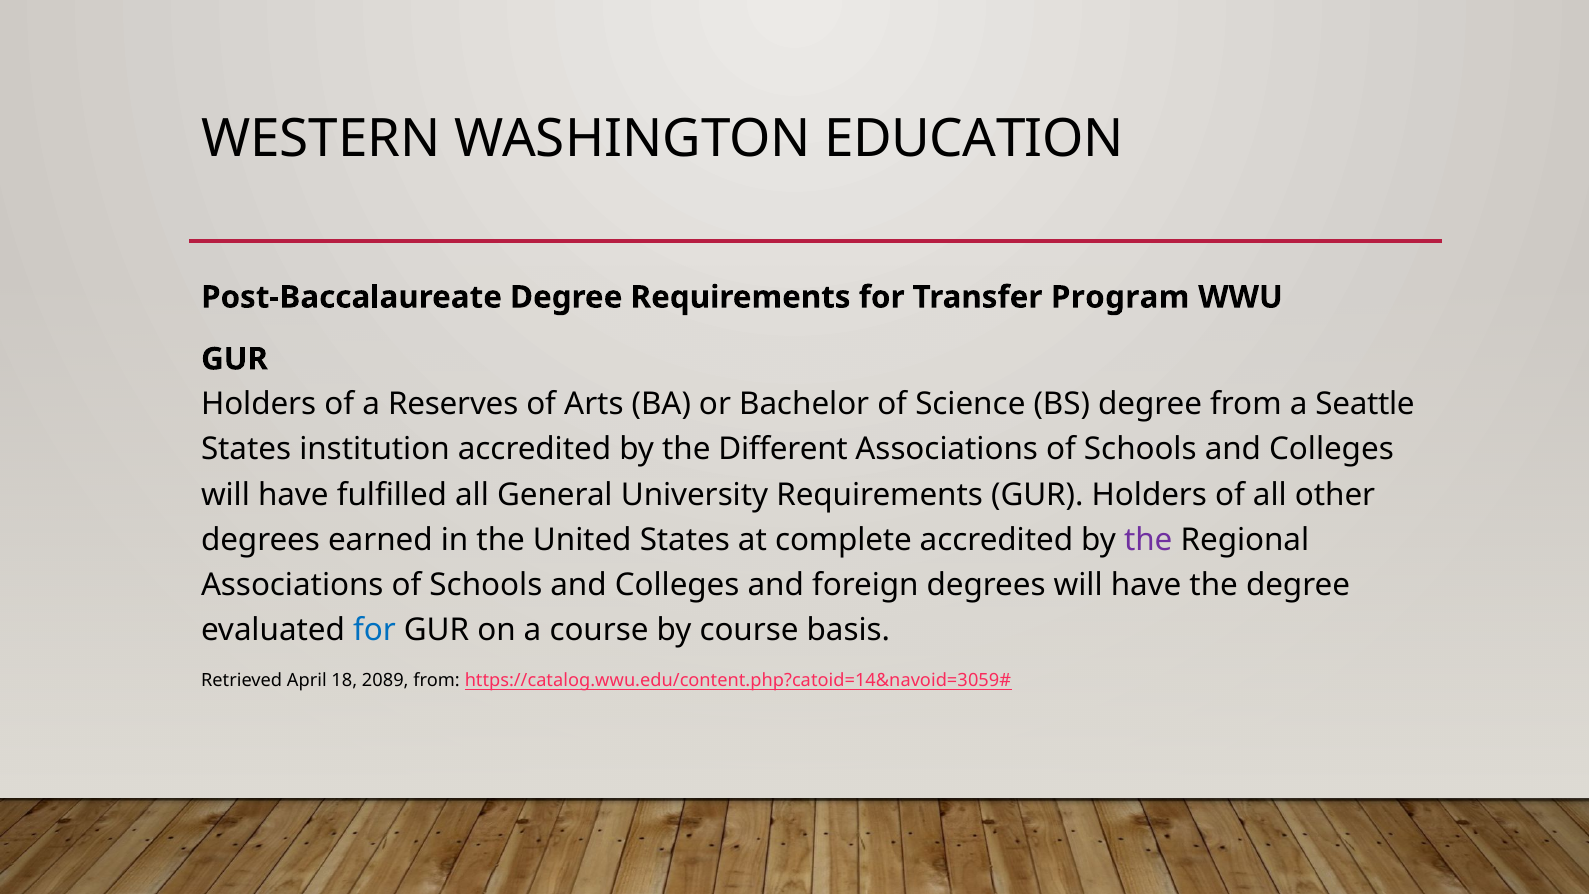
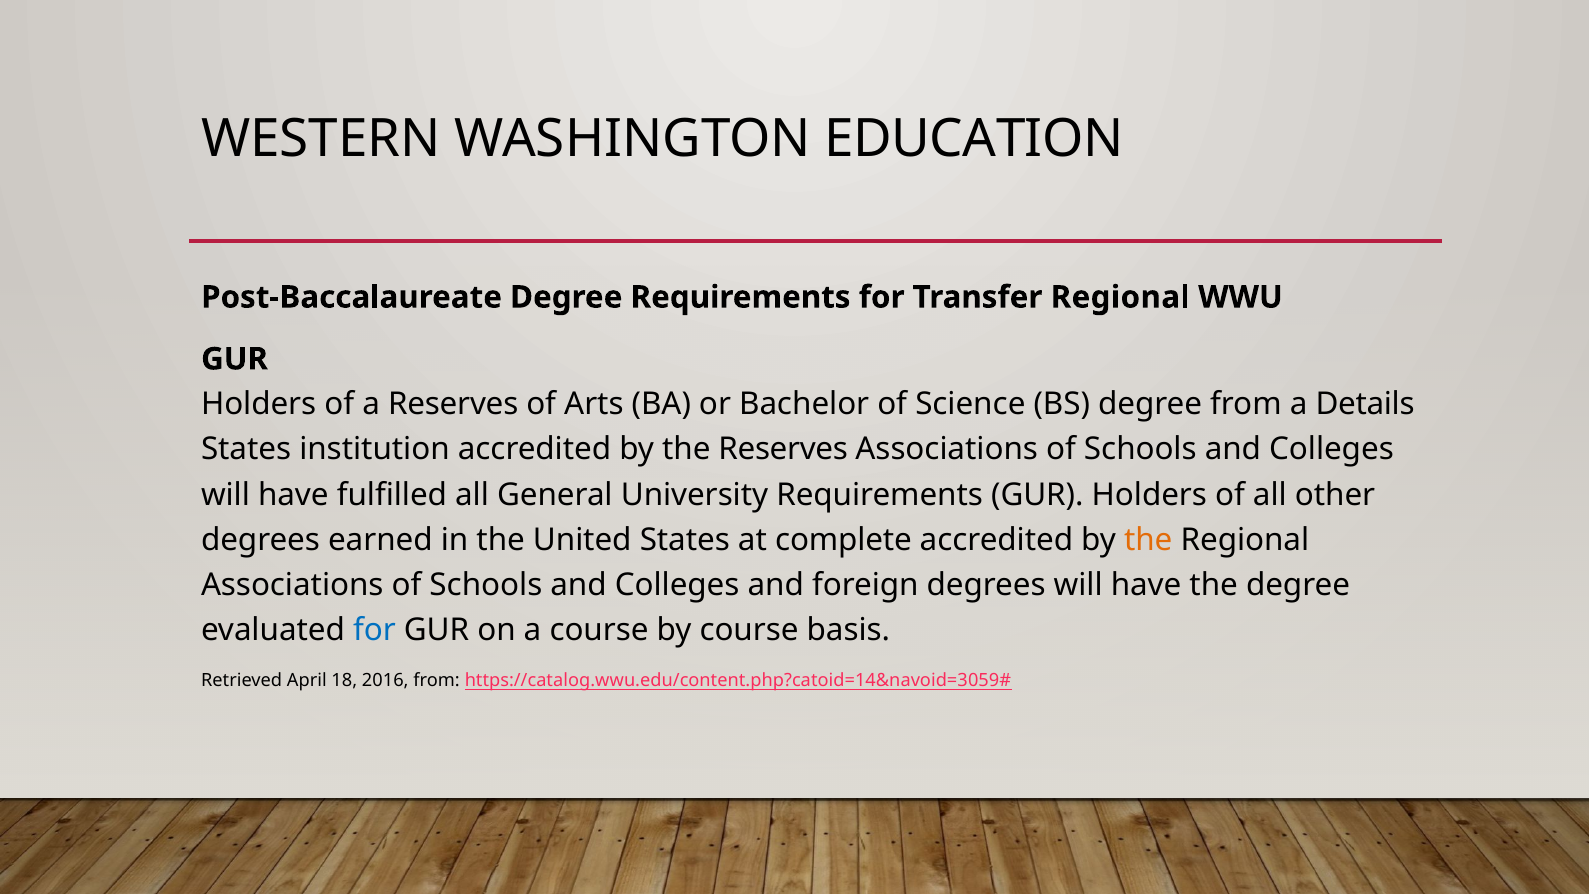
Transfer Program: Program -> Regional (1120, 297)
Seattle: Seattle -> Details (1365, 404)
the Different: Different -> Reserves (783, 449)
the colour: purple -> orange (1148, 540)
2089: 2089 -> 2016 (385, 681)
